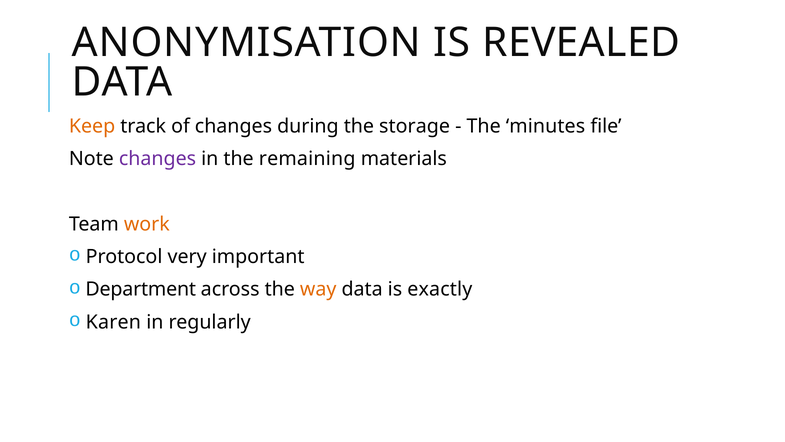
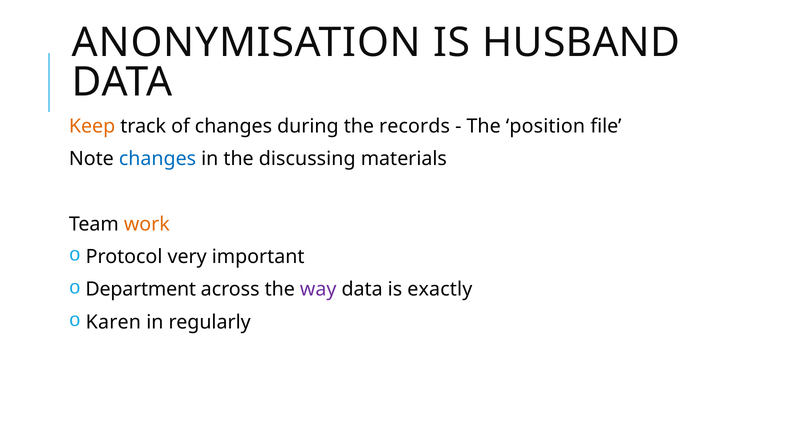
REVEALED: REVEALED -> HUSBAND (581, 43)
storage: storage -> records (415, 126)
minutes: minutes -> position (545, 126)
changes colour: purple -> blue (158, 159)
remaining: remaining -> discussing (307, 159)
way colour: orange -> purple (318, 289)
